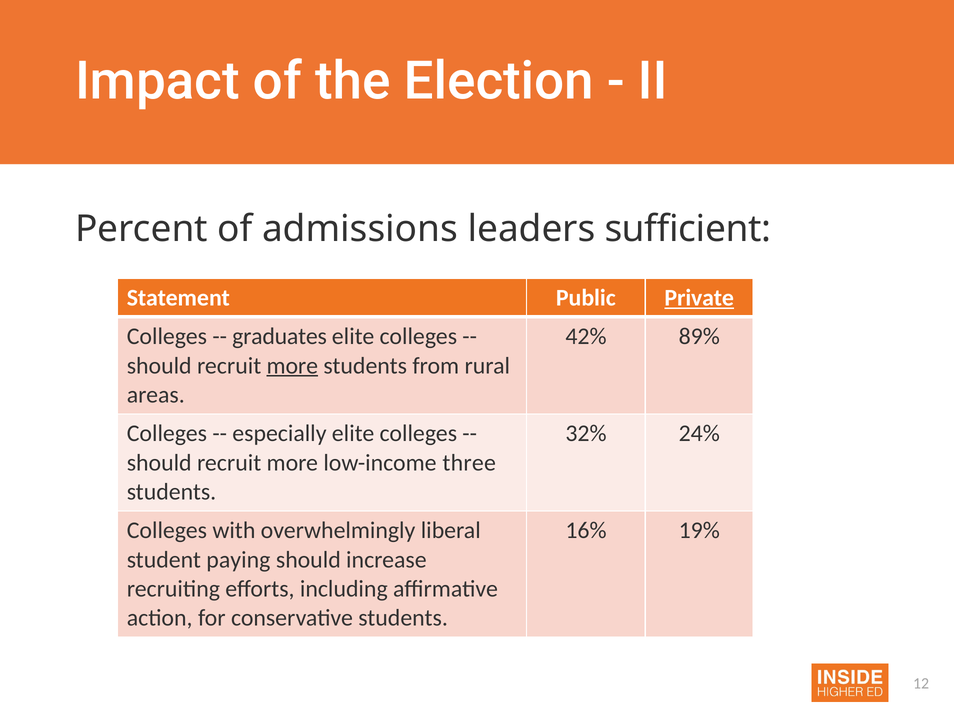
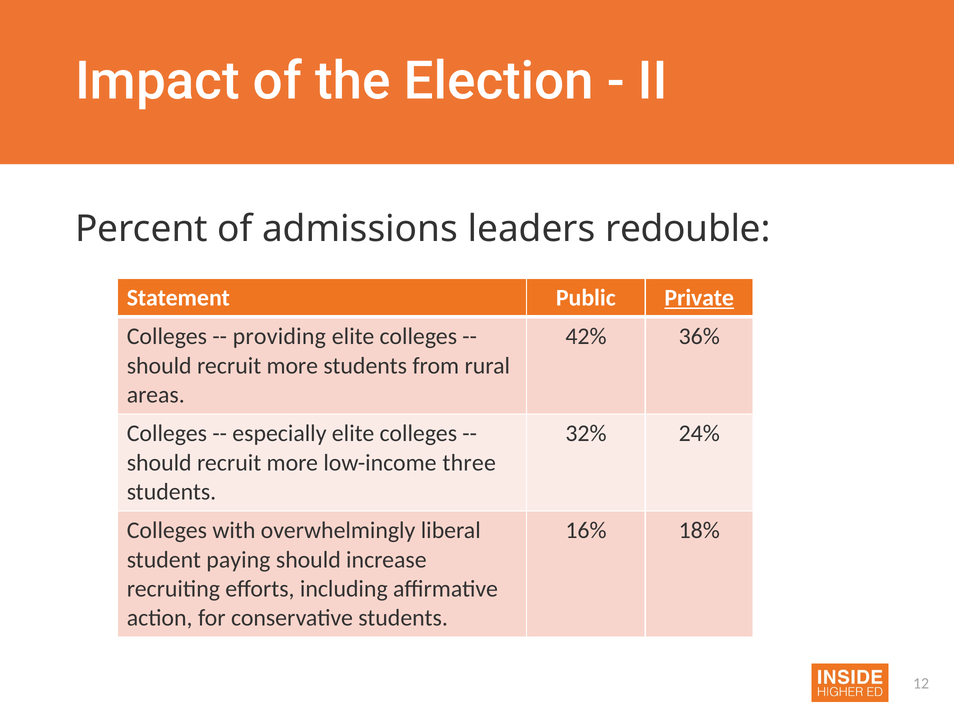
sufficient: sufficient -> redouble (688, 229)
graduates: graduates -> providing (279, 336)
89%: 89% -> 36% (699, 336)
more underline: present -> none (292, 365)
19%: 19% -> 18% (699, 530)
